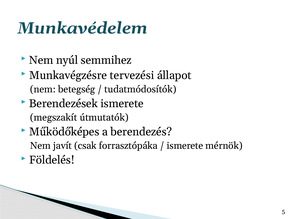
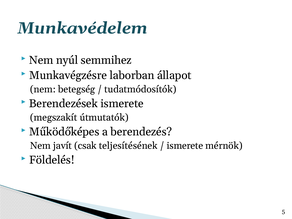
tervezési: tervezési -> laborban (132, 75)
forrasztópáka: forrasztópáka -> teljesítésének (128, 146)
